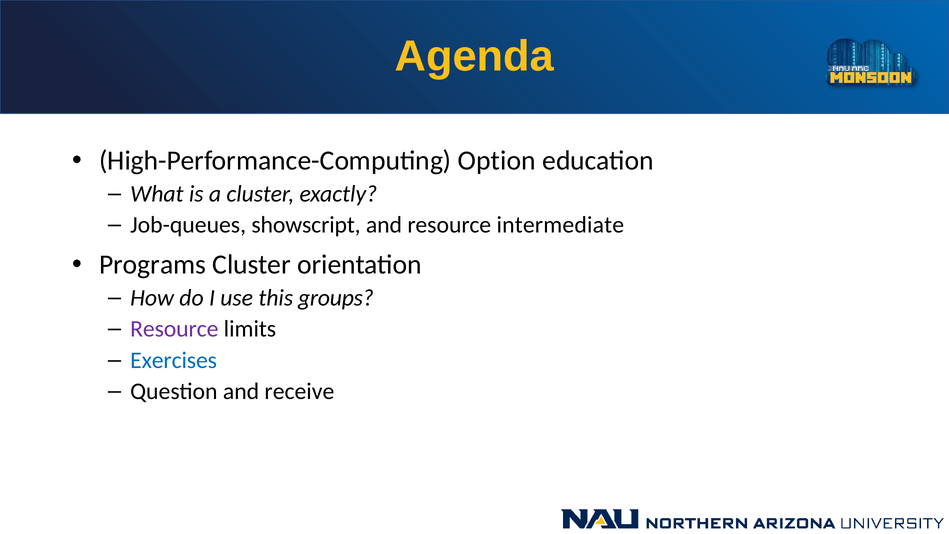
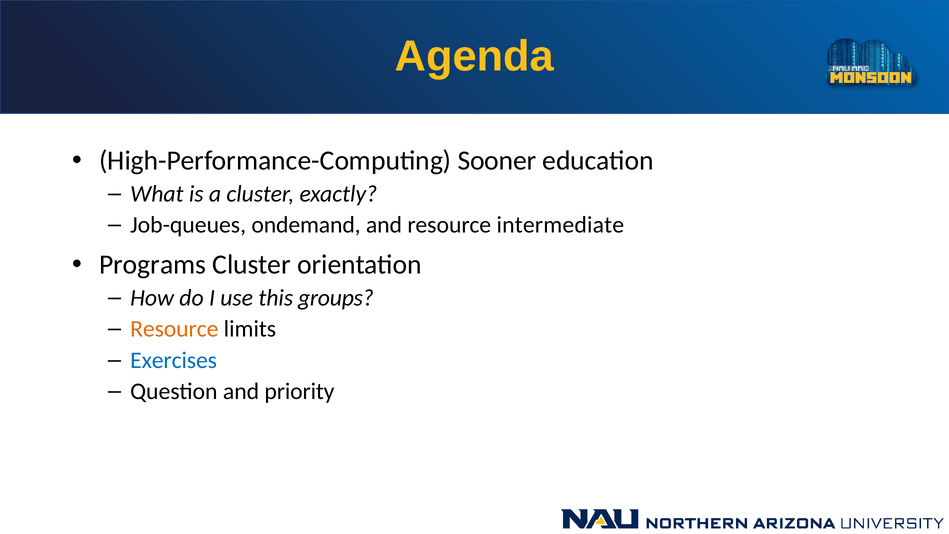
Option: Option -> Sooner (497, 160)
showscript: showscript -> ondemand (306, 225)
Resource colour: purple -> orange (174, 329)
receive: receive -> priority (299, 391)
